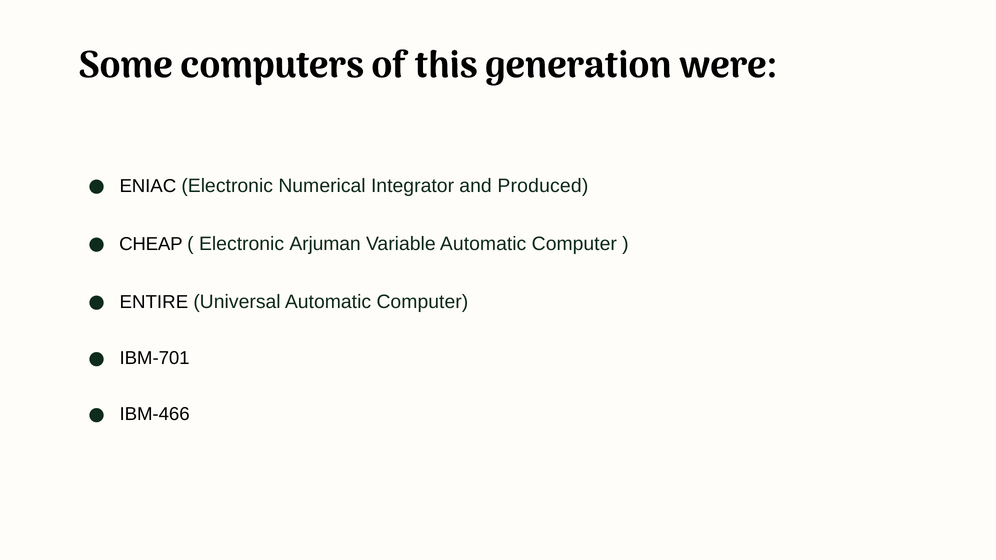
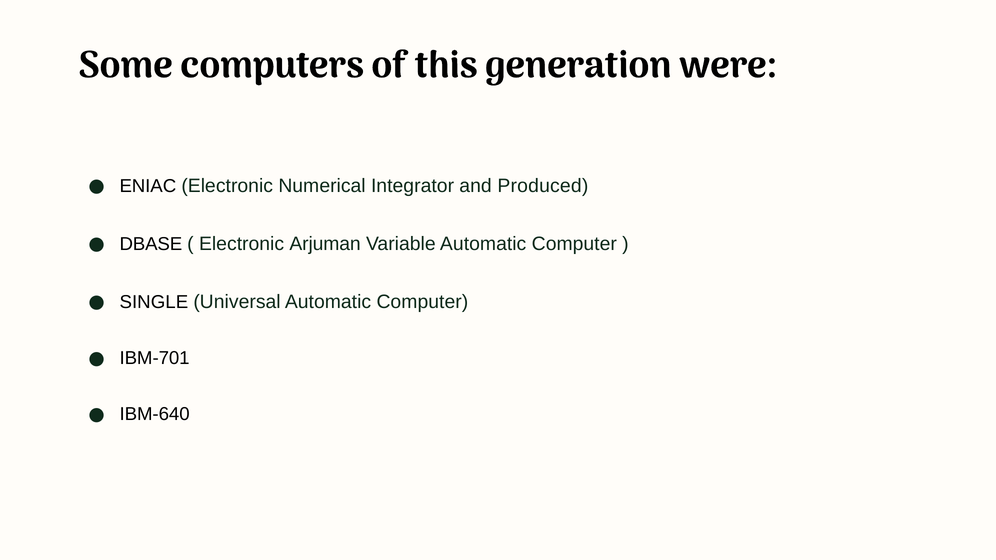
CHEAP: CHEAP -> DBASE (151, 244)
ENTIRE: ENTIRE -> SINGLE (154, 302)
IBM-466: IBM-466 -> IBM-640 (155, 414)
